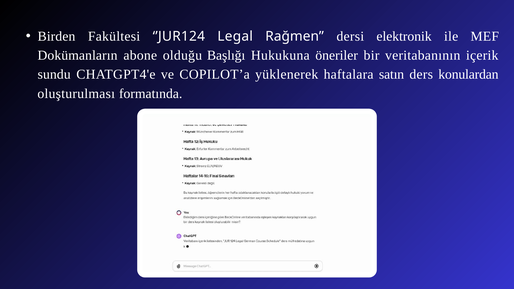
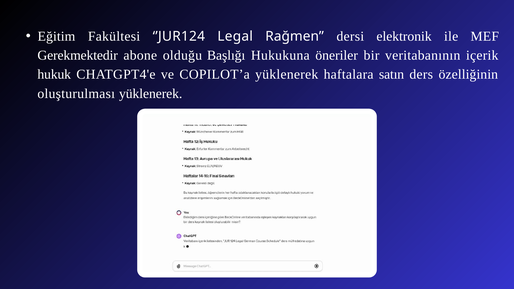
Birden: Birden -> Eğitim (56, 36)
Dokümanların: Dokümanların -> Gerekmektedir (78, 55)
sundu: sundu -> hukuk (54, 75)
konulardan: konulardan -> özelliğinin (468, 75)
oluşturulması formatında: formatında -> yüklenerek (151, 94)
